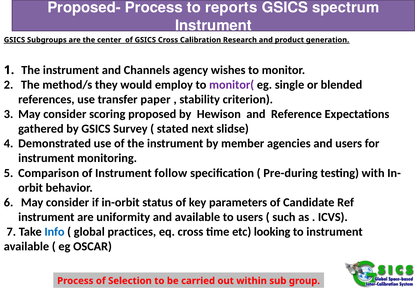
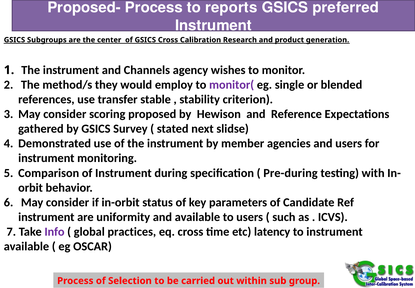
spectrum: spectrum -> preferred (346, 8)
paper: paper -> stable (156, 99)
follow: follow -> during (171, 173)
Info colour: blue -> purple (54, 231)
looking: looking -> latency (272, 231)
